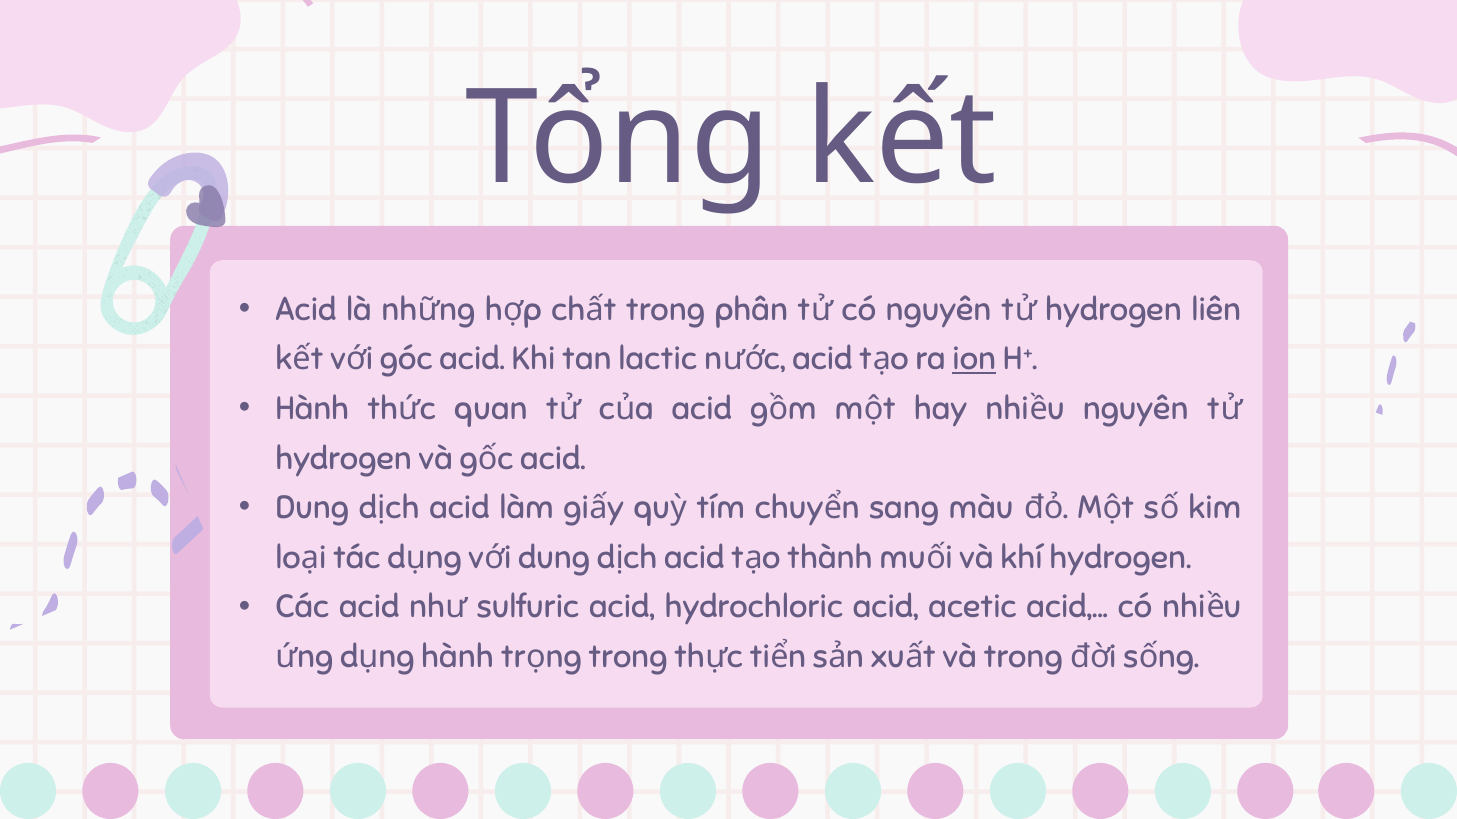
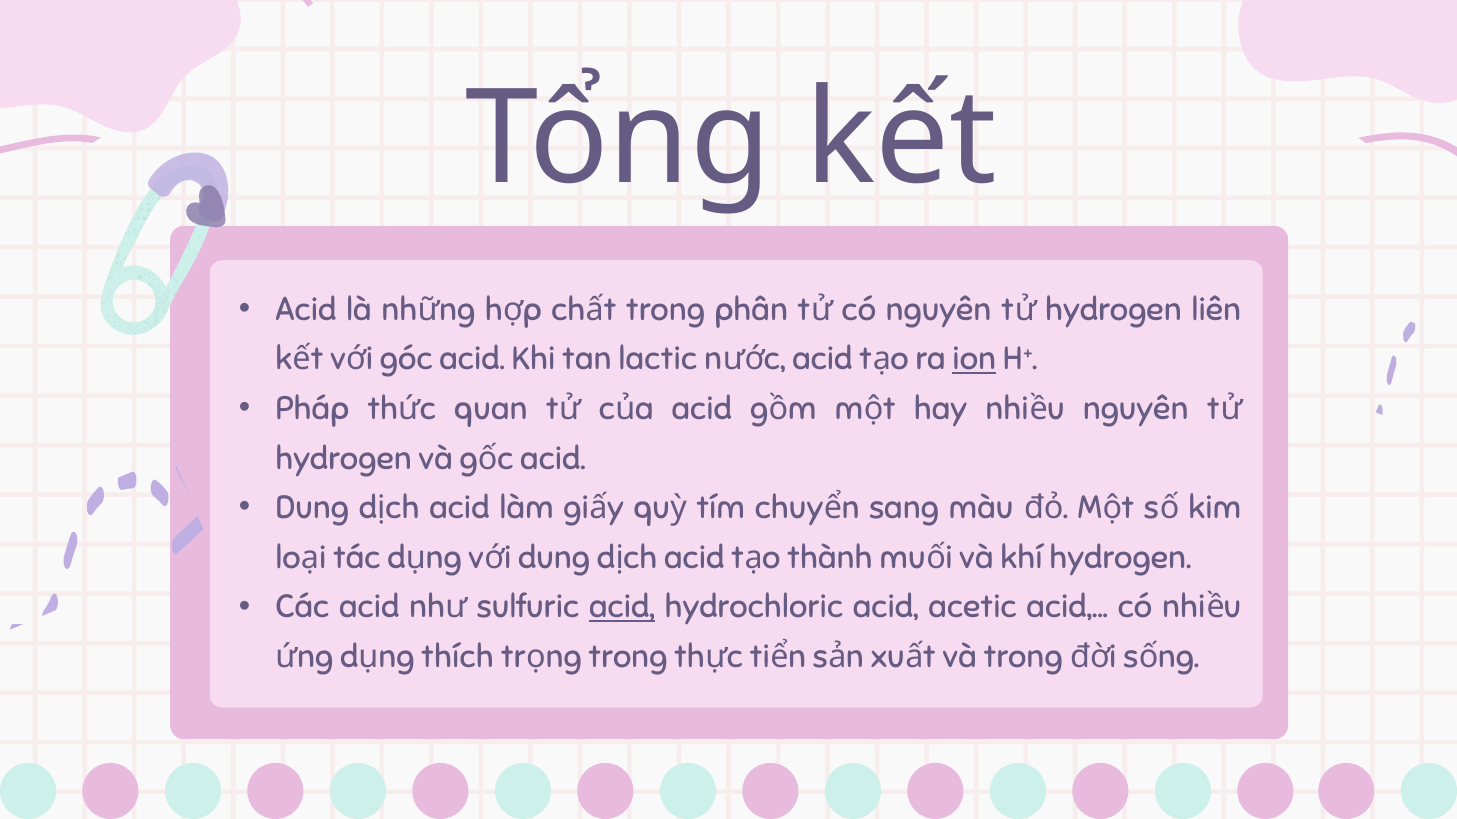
Hành: Hành -> Pháp (312, 409)
acid underline: none -> present (622, 607)
hành: hành -> thích (458, 657)
